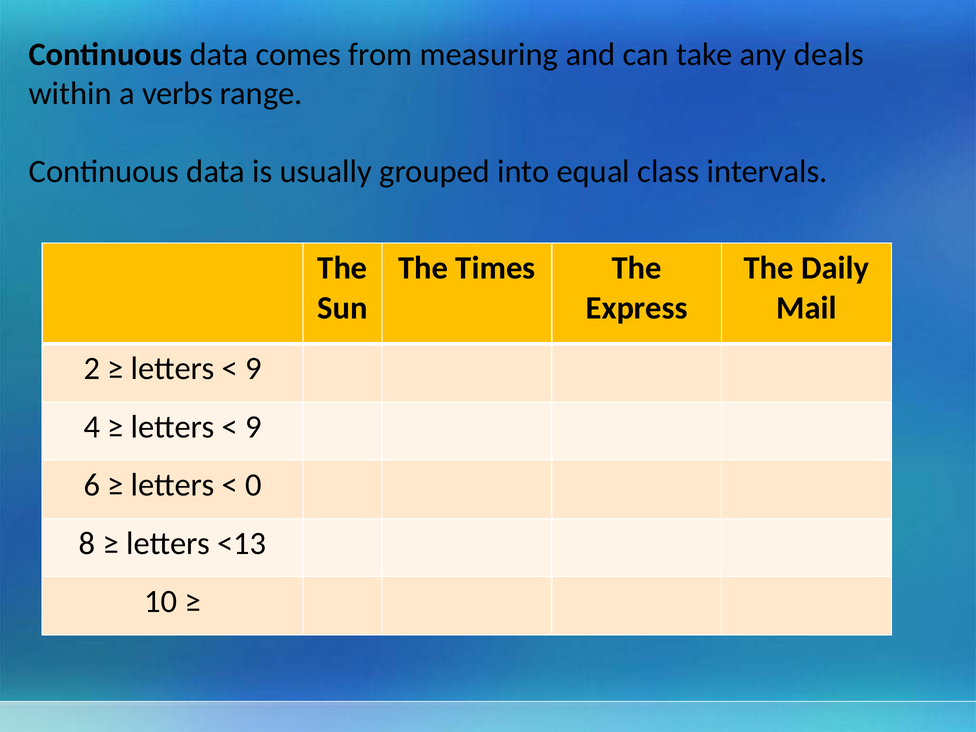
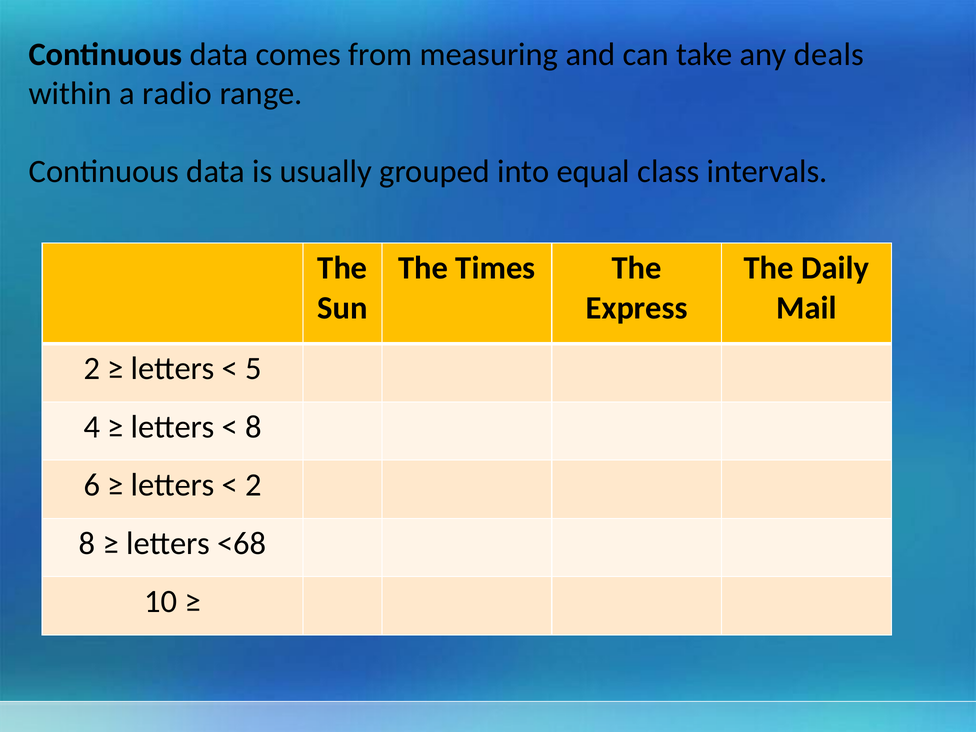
verbs: verbs -> radio (177, 93)
9: 9 -> 5 (253, 369)
9: 9 -> 8 (253, 427)
0: 0 -> 2 (253, 485)
<13: <13 -> <68 (242, 543)
